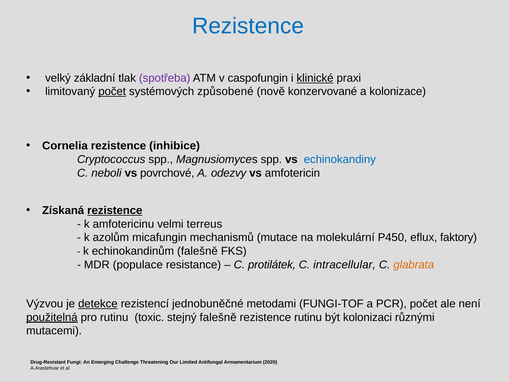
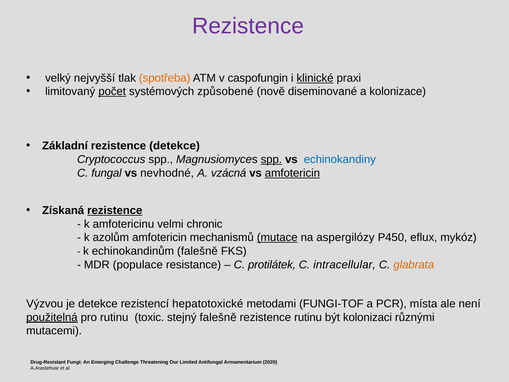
Rezistence colour: blue -> purple (248, 26)
základní: základní -> nejvyšší (95, 78)
spotřeba colour: purple -> orange (165, 78)
konzervované: konzervované -> diseminované (323, 92)
Cornelia: Cornelia -> Základní (65, 146)
rezistence inhibice: inhibice -> detekce (175, 146)
spp underline: none -> present (271, 159)
neboli: neboli -> fungal (107, 173)
povrchové: povrchové -> nevhodné (167, 173)
odezvy: odezvy -> vzácná (229, 173)
amfotericin underline: none -> present (292, 173)
terreus: terreus -> chronic (205, 224)
azolům micafungin: micafungin -> amfotericin (159, 237)
mutace underline: none -> present (277, 237)
molekulární: molekulární -> aspergilózy (345, 237)
faktory: faktory -> mykóz (459, 237)
detekce underline: present -> none (98, 304)
jednobuněčné: jednobuněčné -> hepatotoxické (208, 304)
PCR počet: počet -> místa (424, 304)
